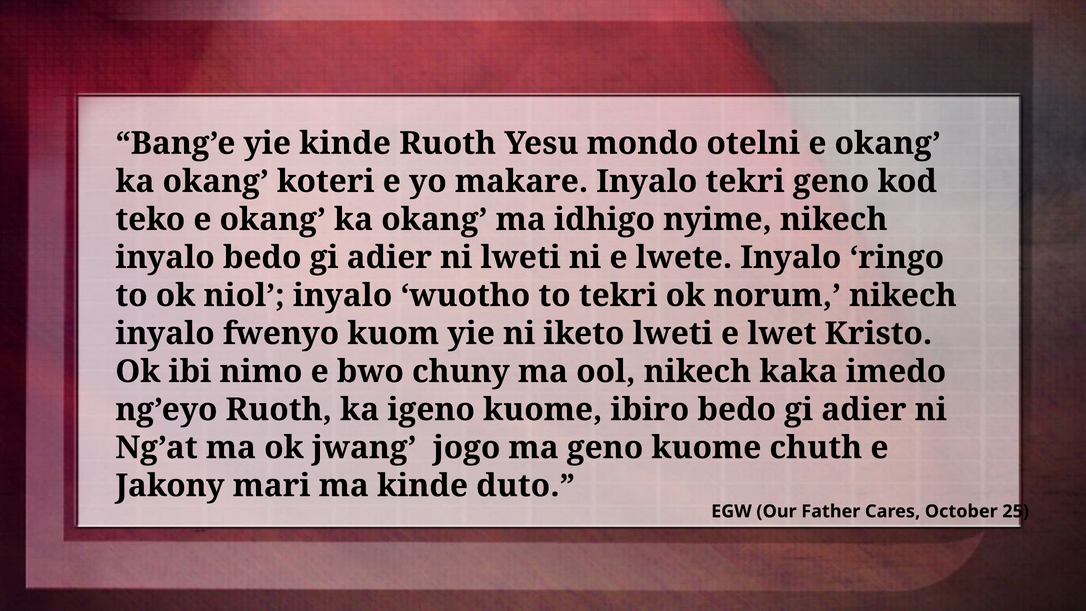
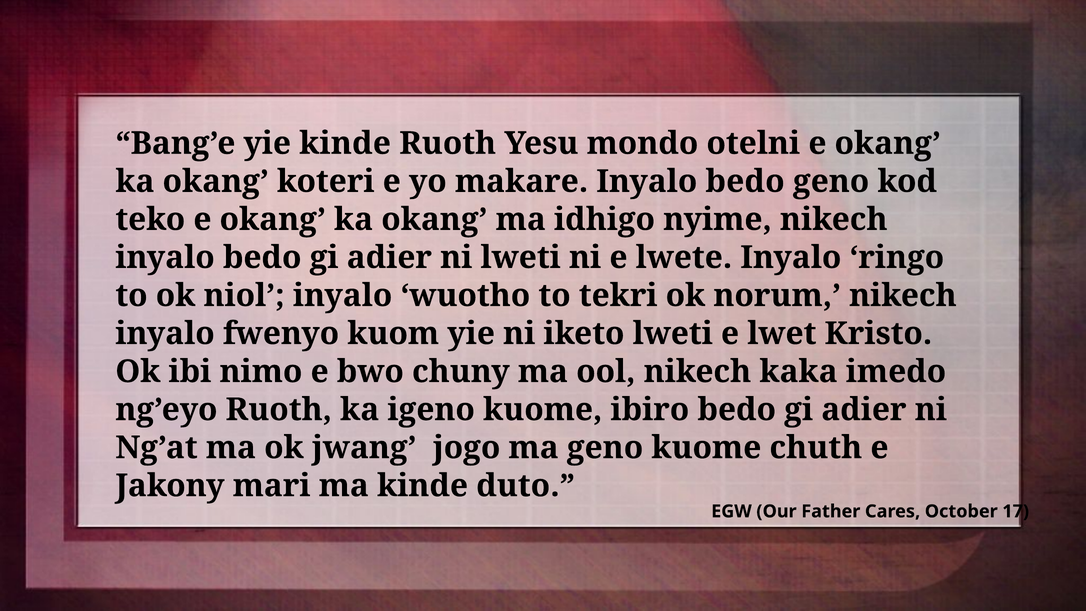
makare Inyalo tekri: tekri -> bedo (745, 181)
25: 25 -> 17 (1016, 511)
